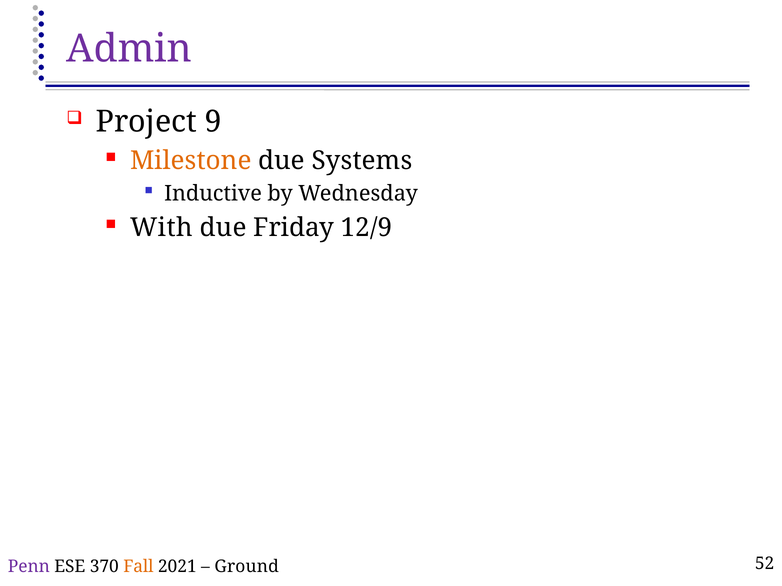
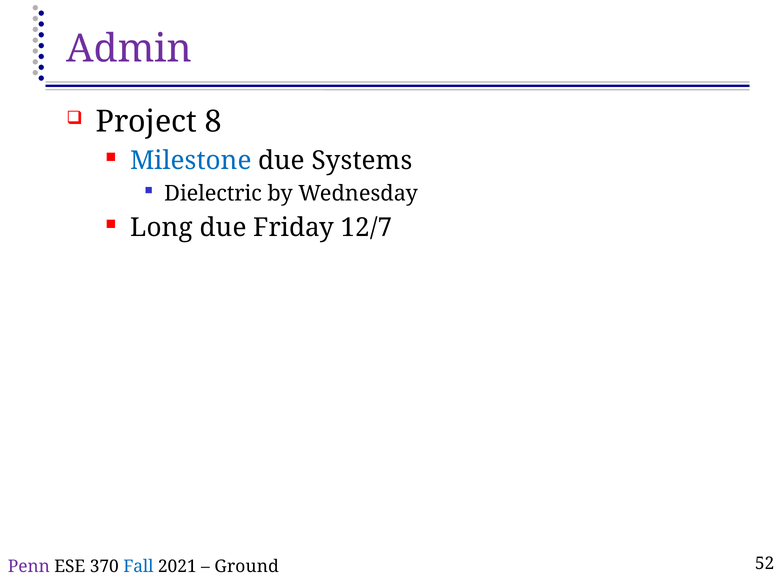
9: 9 -> 8 (213, 122)
Milestone colour: orange -> blue (191, 161)
Inductive: Inductive -> Dielectric (213, 194)
With: With -> Long (161, 228)
12/9: 12/9 -> 12/7 (367, 228)
Fall colour: orange -> blue (138, 567)
